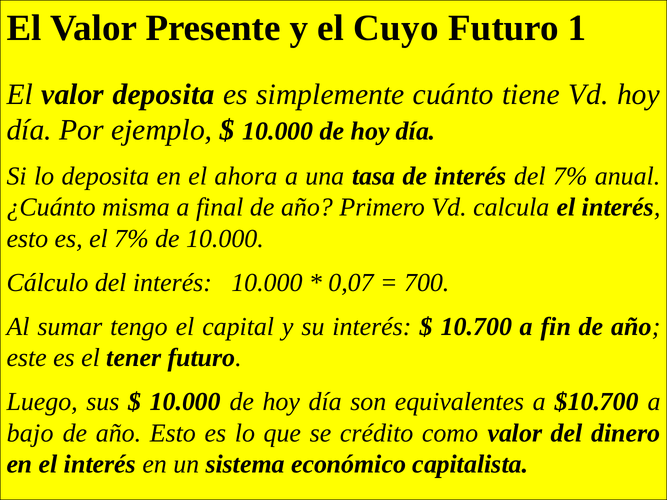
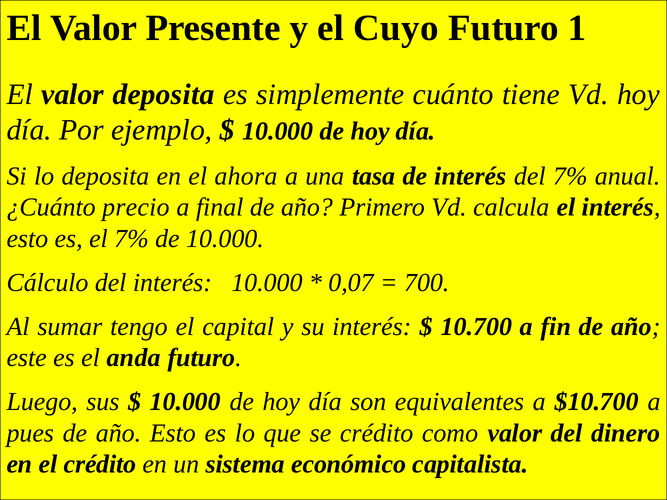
misma: misma -> precio (136, 207)
tener: tener -> anda (134, 358)
bajo: bajo -> pues (30, 433)
en el interés: interés -> crédito (100, 464)
